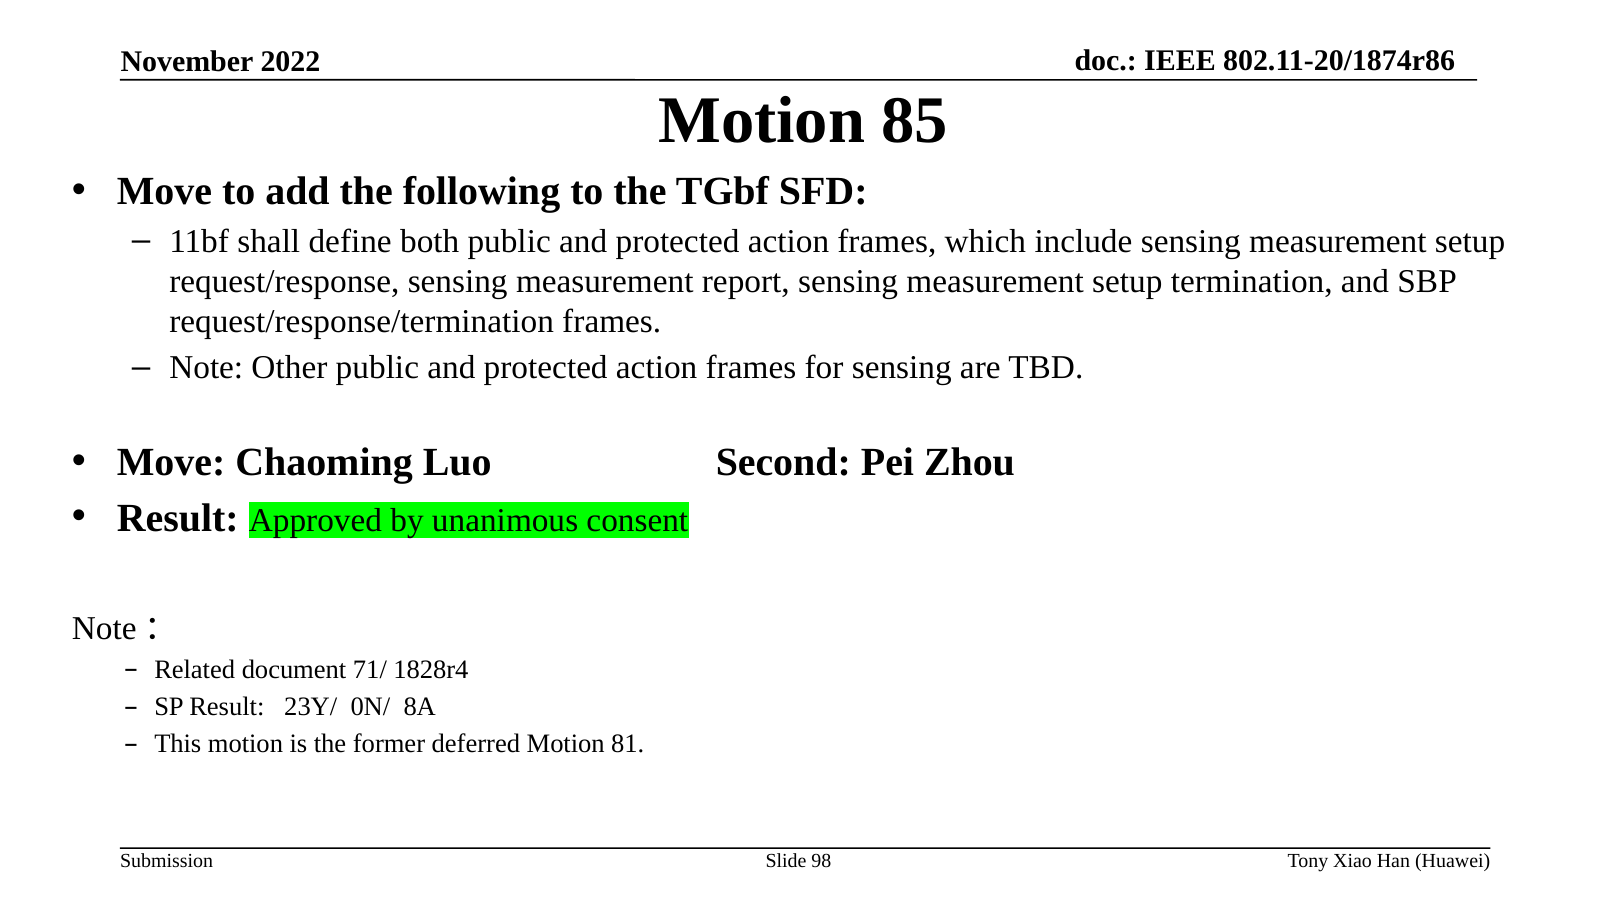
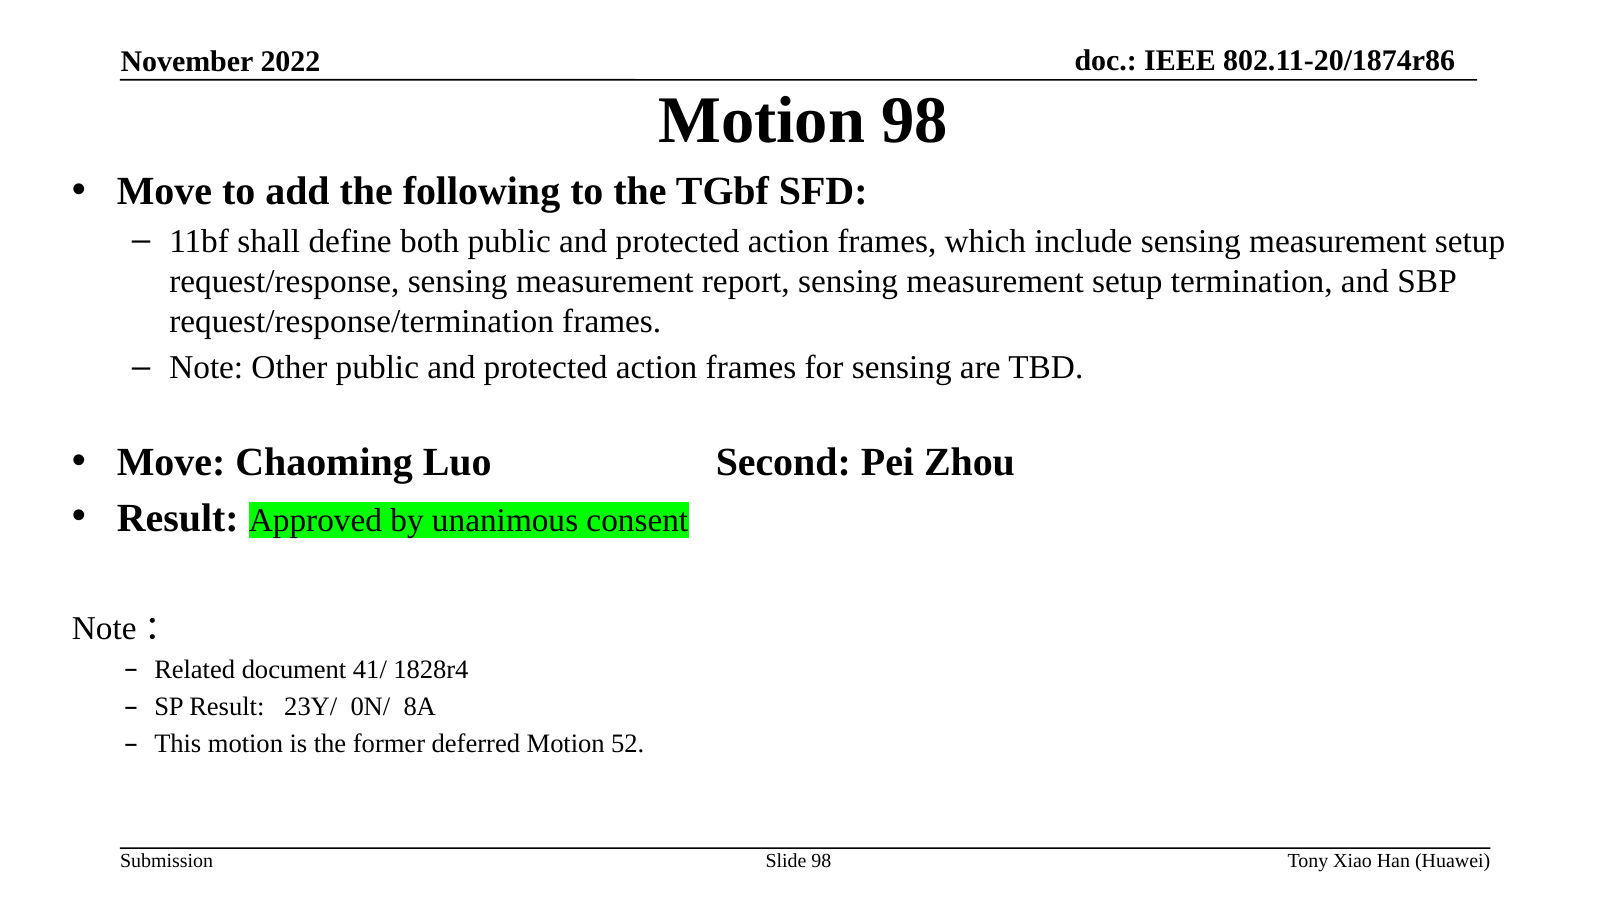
Motion 85: 85 -> 98 (915, 120)
71/: 71/ -> 41/ (370, 670)
81: 81 -> 52 (628, 744)
